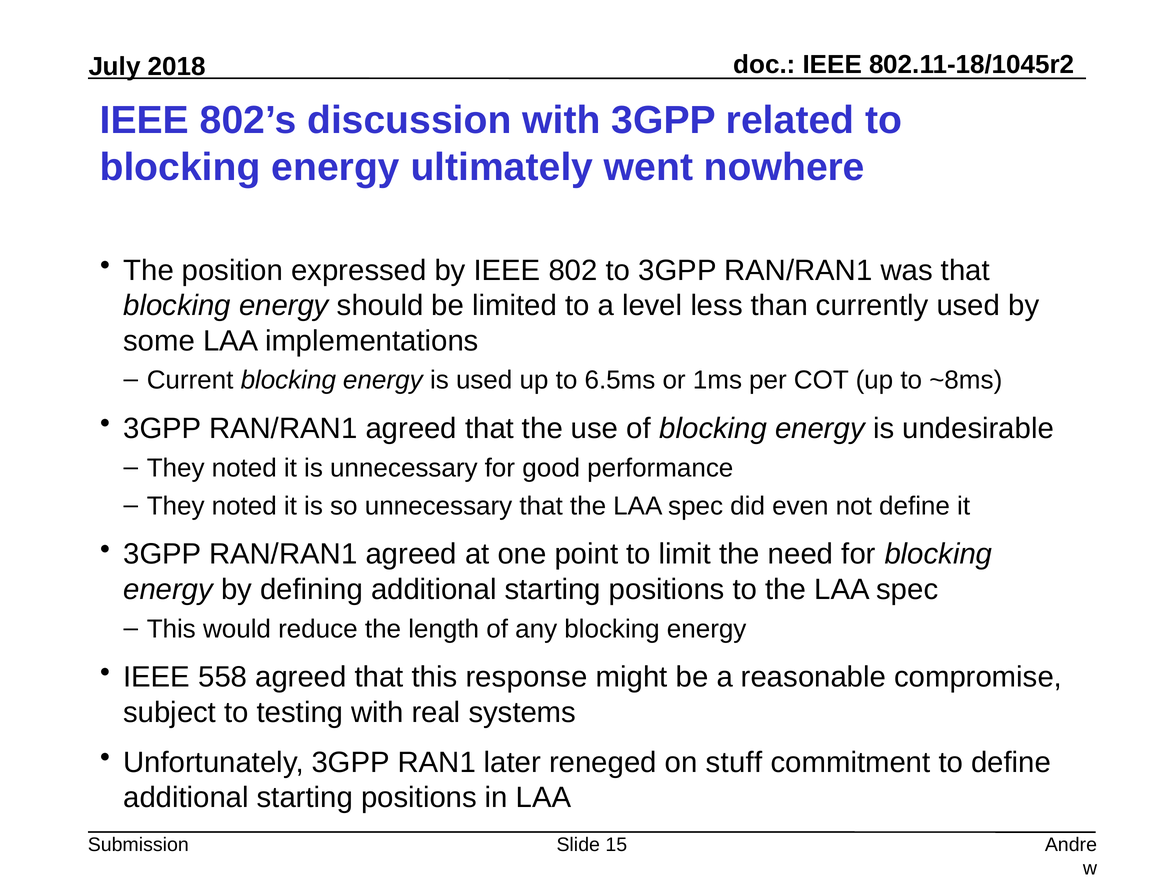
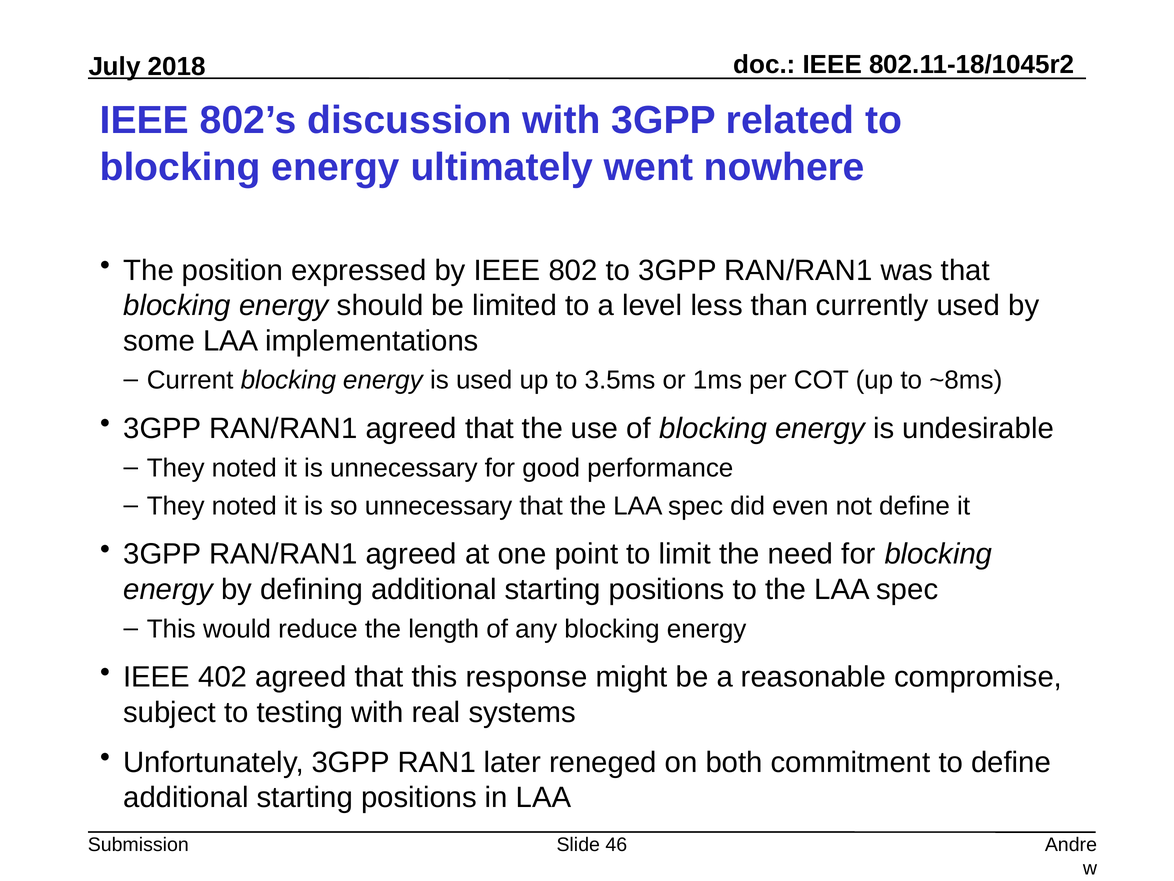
6.5ms: 6.5ms -> 3.5ms (620, 380)
558: 558 -> 402 (223, 677)
stuff: stuff -> both (734, 762)
15: 15 -> 46 (616, 844)
